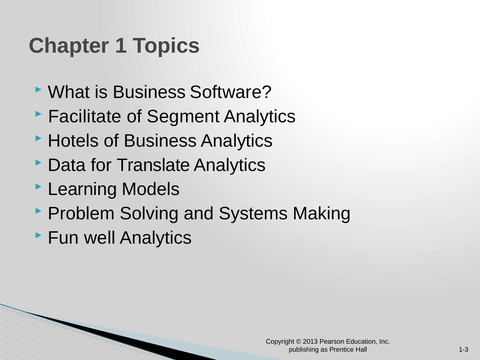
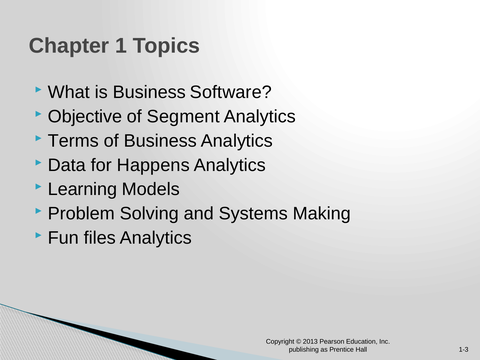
Facilitate: Facilitate -> Objective (85, 116)
Hotels: Hotels -> Terms (73, 141)
Translate: Translate -> Happens (153, 165)
well: well -> files (100, 238)
